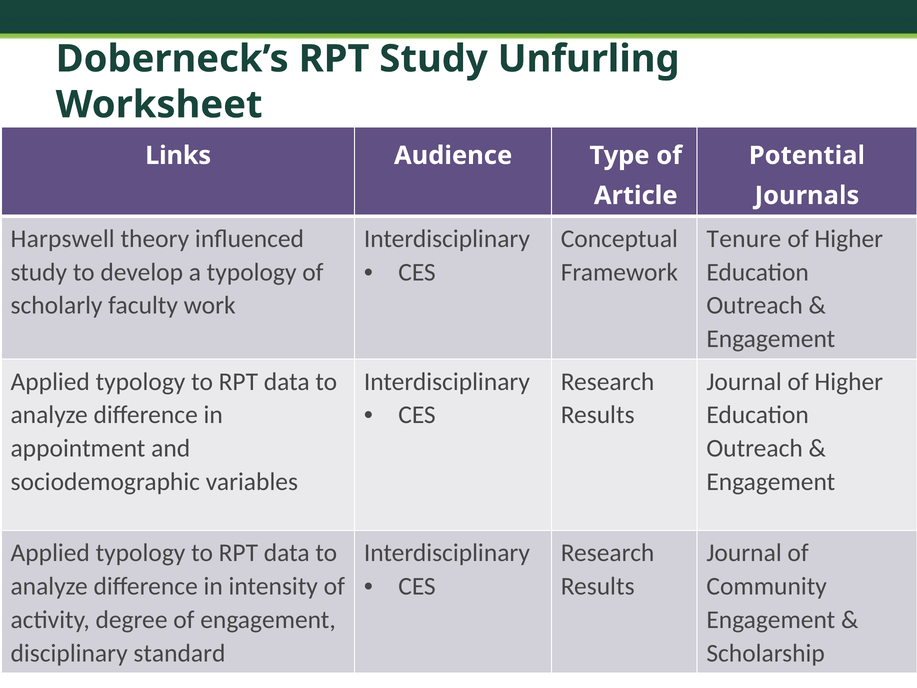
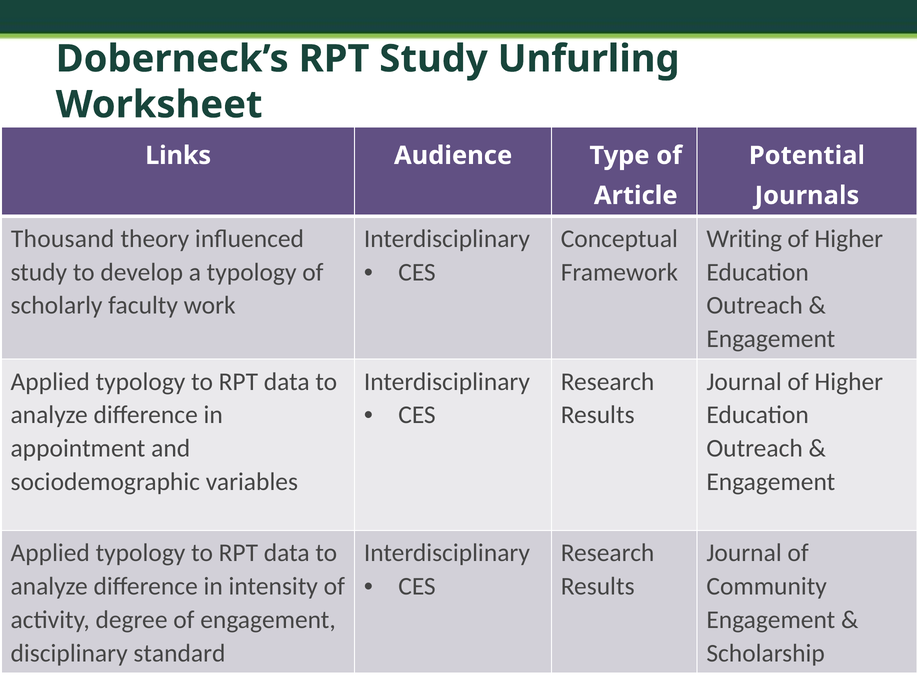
Harpswell: Harpswell -> Thousand (63, 239)
Tenure: Tenure -> Writing (744, 239)
